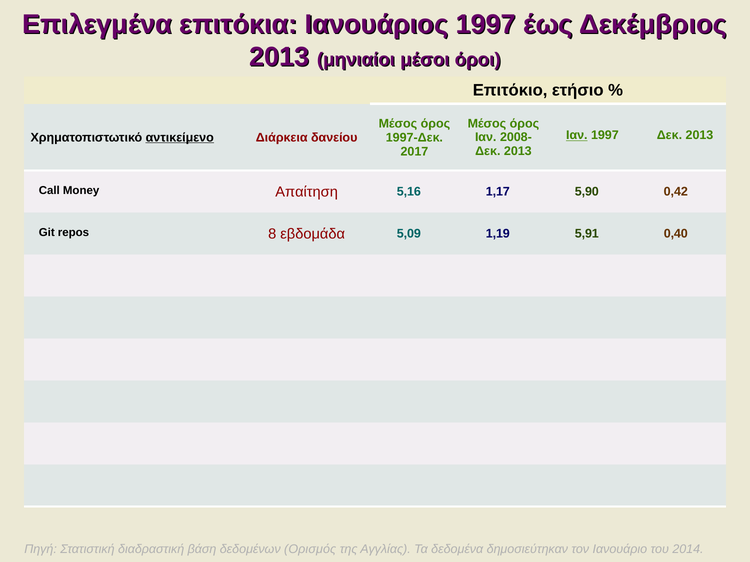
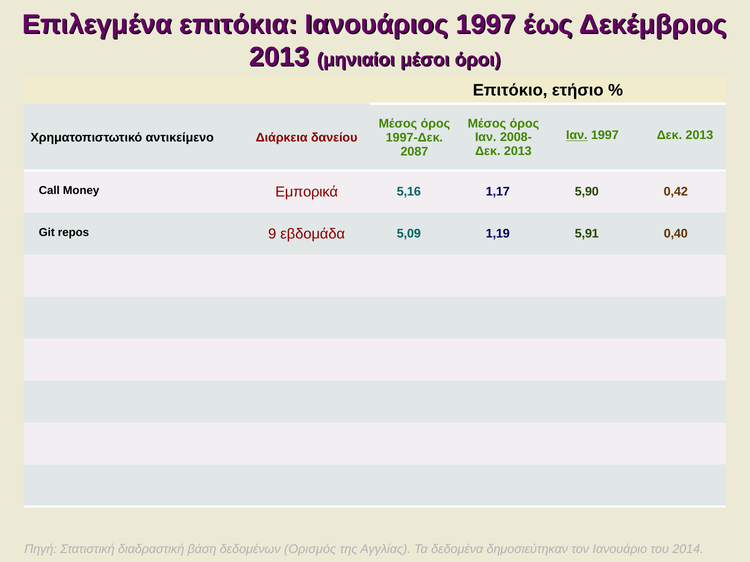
αντικείμενο underline: present -> none (180, 138)
2017: 2017 -> 2087 (414, 152)
Απαίτηση: Απαίτηση -> Εμπορικά (307, 192)
8: 8 -> 9 (272, 234)
